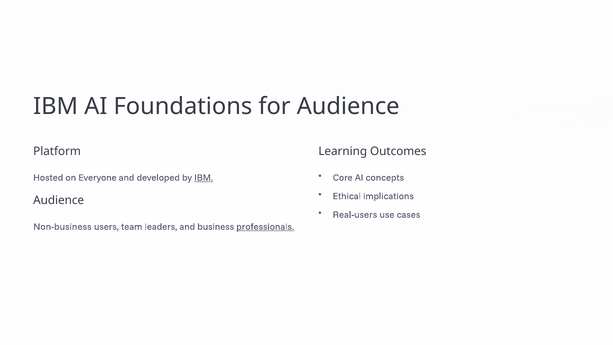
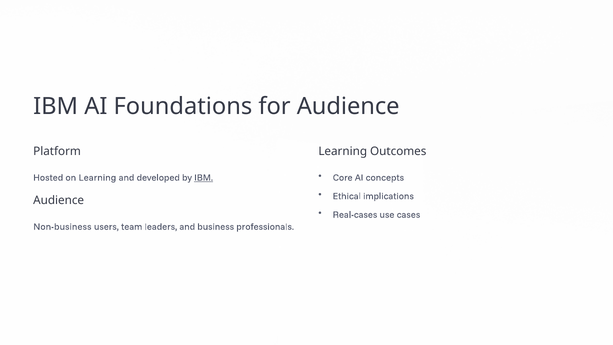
on Everyone: Everyone -> Learning (97, 178)
Real-users: Real-users -> Real-cases (355, 215)
professionals underline: present -> none (265, 227)
